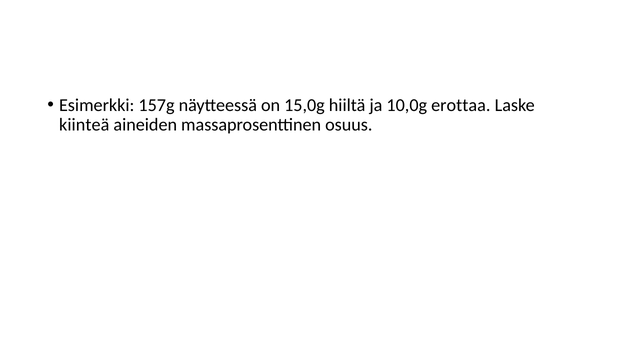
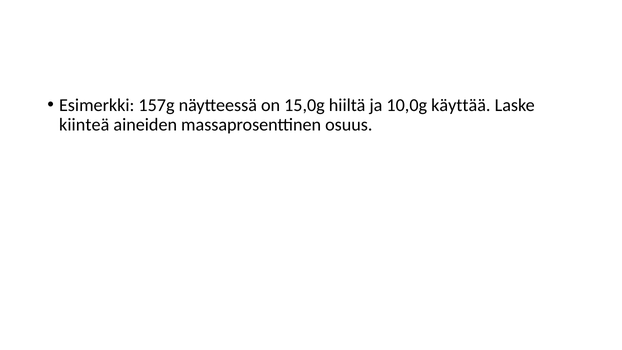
erottaa: erottaa -> käyttää (461, 105)
